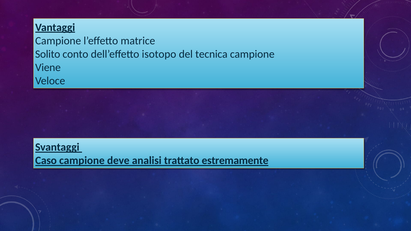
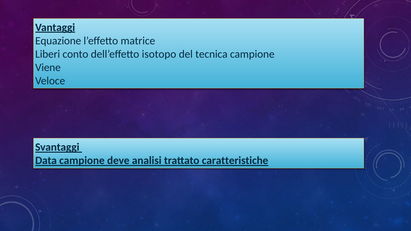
Campione: Campione -> Equazione (58, 41)
Solito: Solito -> Liberi (48, 54)
Caso: Caso -> Data (46, 161)
estremamente: estremamente -> caratteristiche (235, 161)
